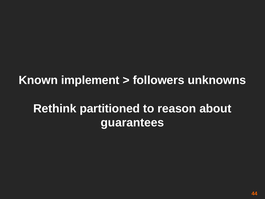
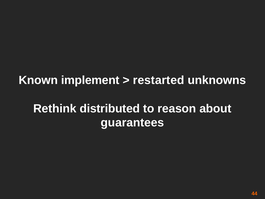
followers: followers -> restarted (159, 80)
partitioned: partitioned -> distributed (110, 108)
